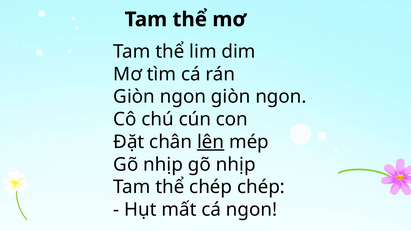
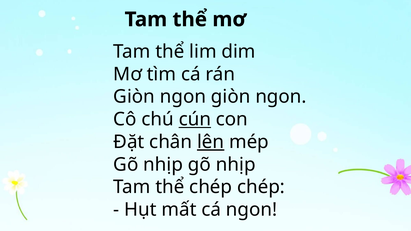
cún underline: none -> present (195, 119)
